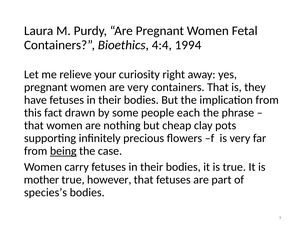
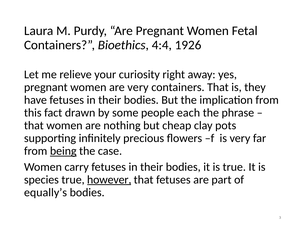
1994: 1994 -> 1926 (188, 45)
mother: mother -> species (41, 180)
however underline: none -> present (109, 180)
species’s: species’s -> equally’s (45, 193)
